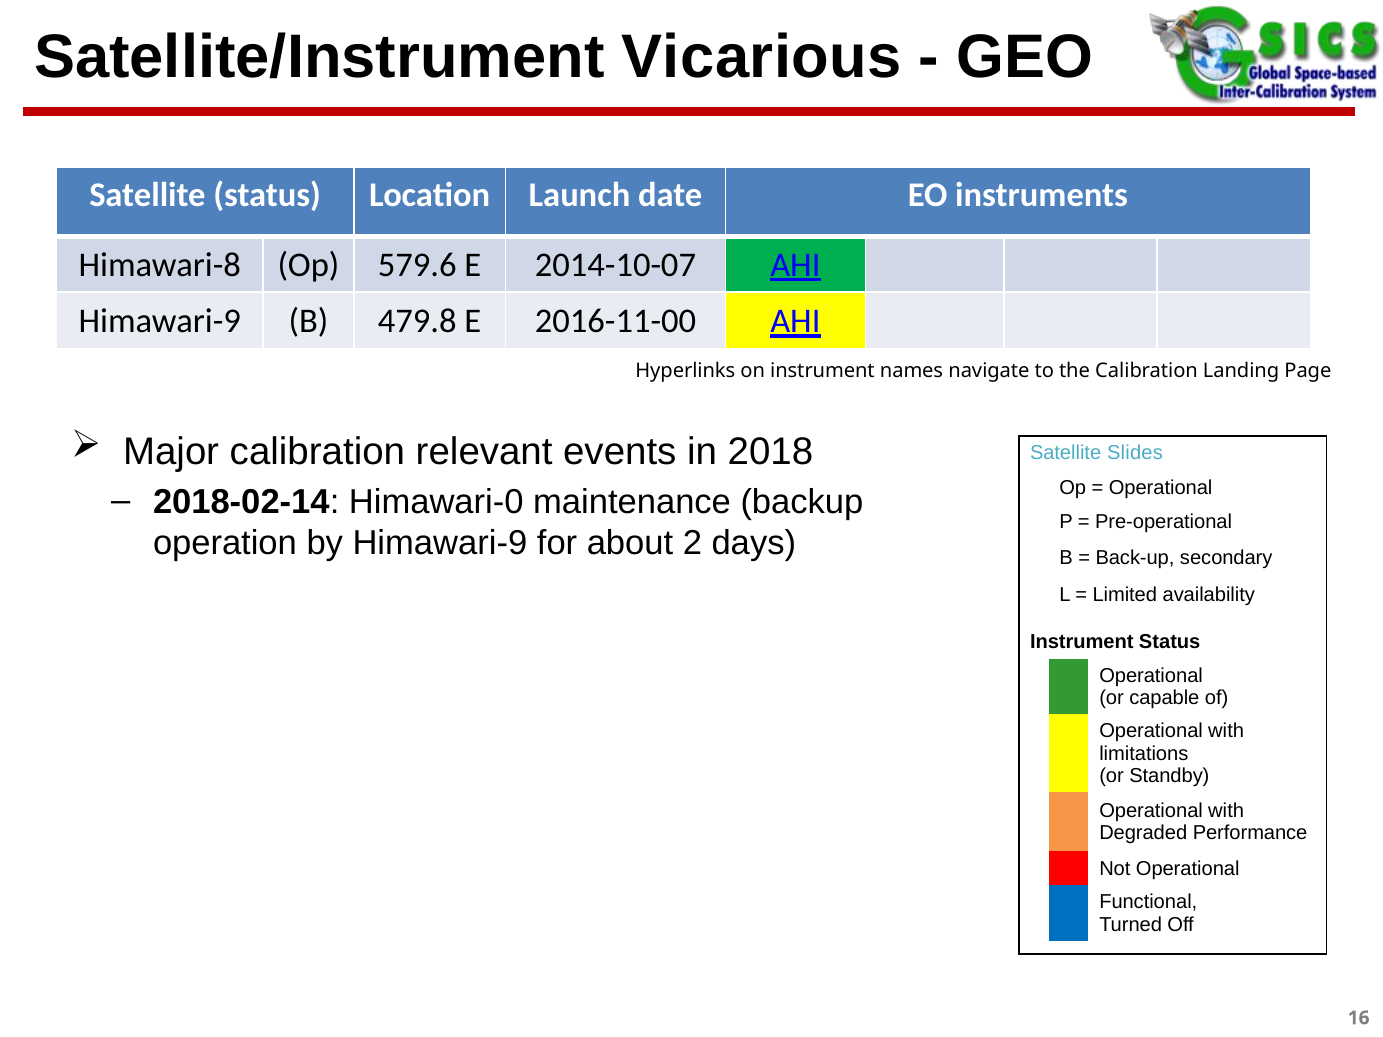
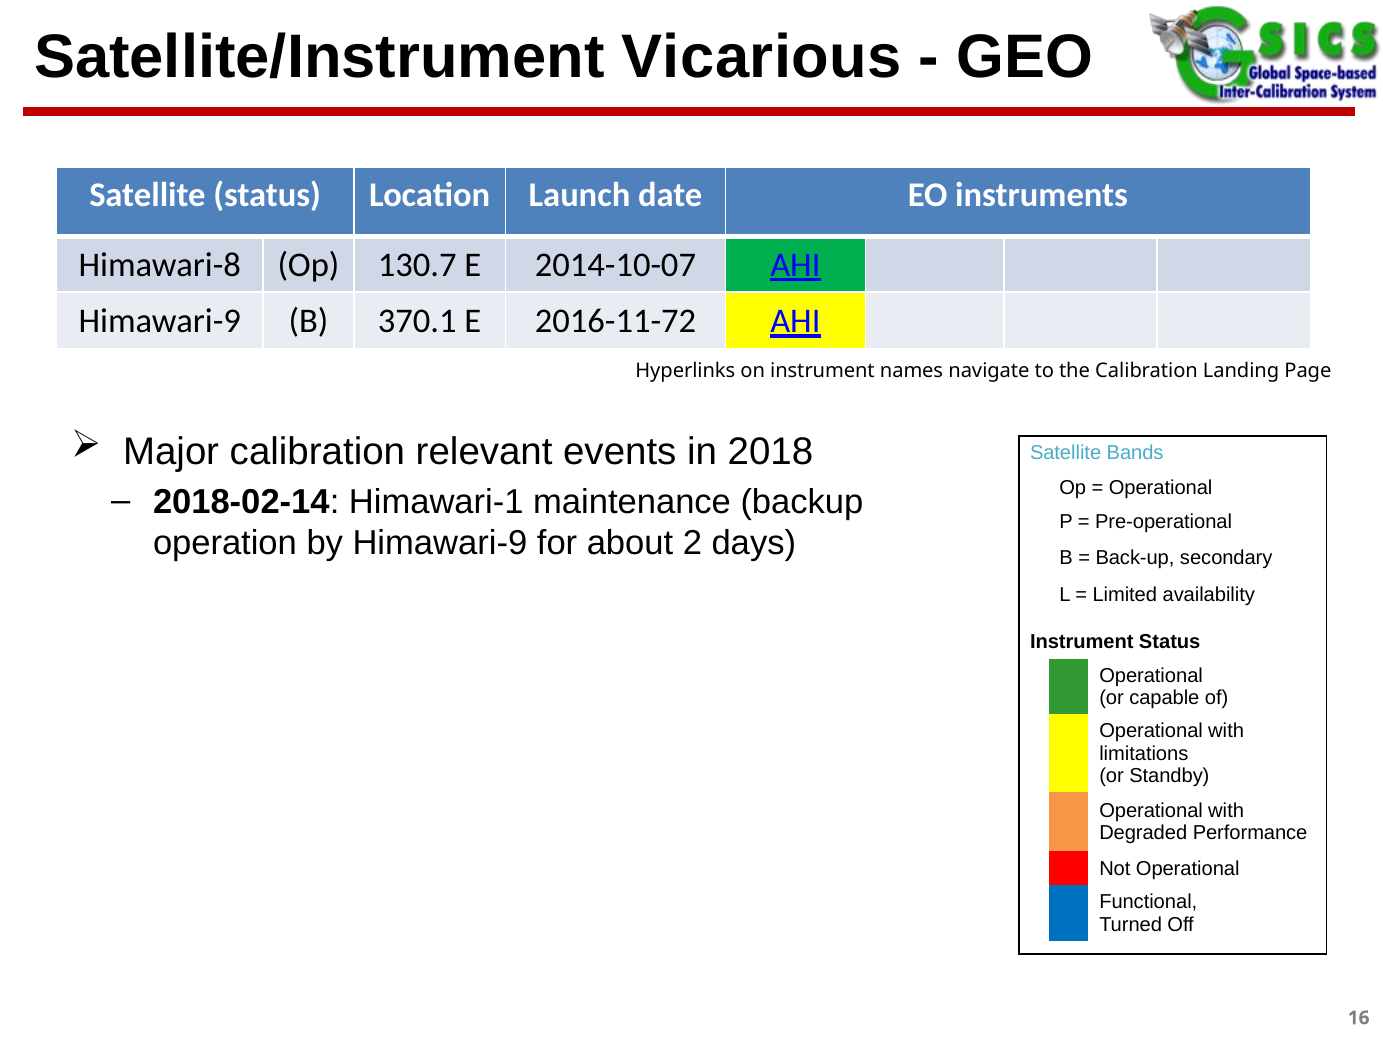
579.6: 579.6 -> 130.7 (417, 265)
479.8: 479.8 -> 370.1 (417, 321)
2016-11-00: 2016-11-00 -> 2016-11-72 (616, 321)
Slides: Slides -> Bands (1135, 453)
Himawari-0: Himawari-0 -> Himawari-1 (436, 502)
